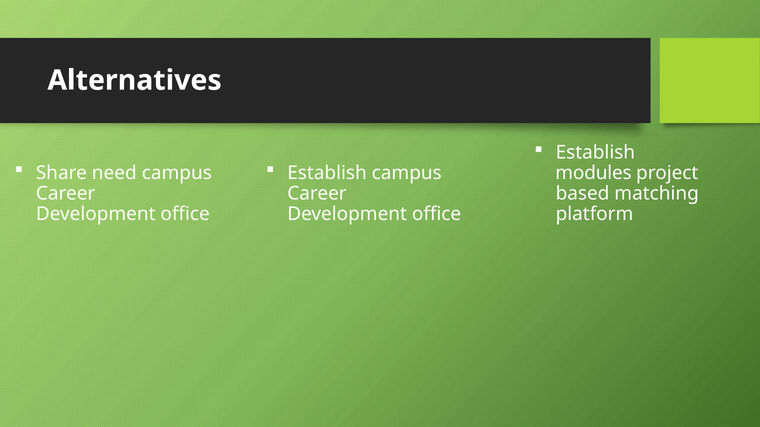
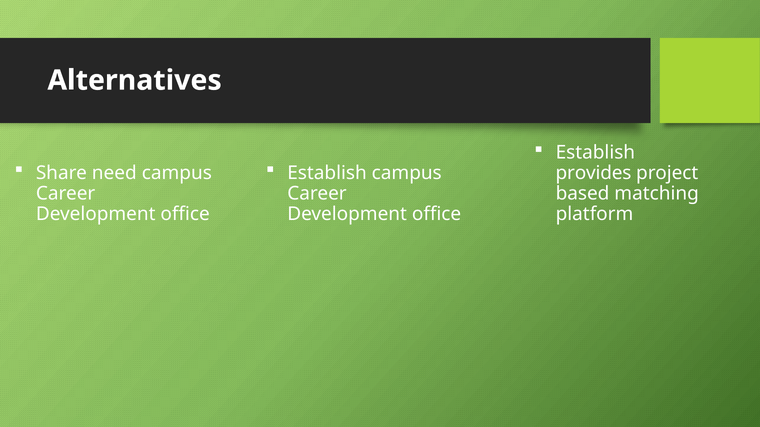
modules: modules -> provides (594, 173)
